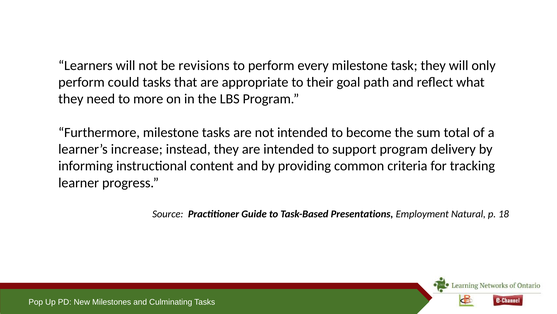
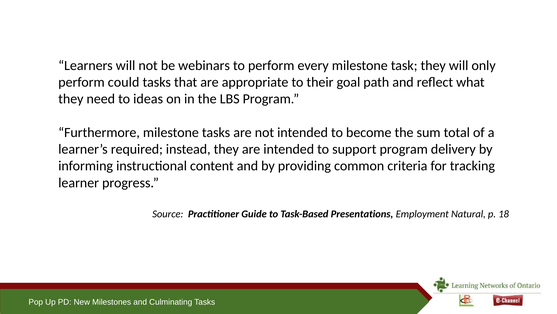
revisions: revisions -> webinars (204, 65)
more: more -> ideas (148, 99)
increase: increase -> required (137, 149)
